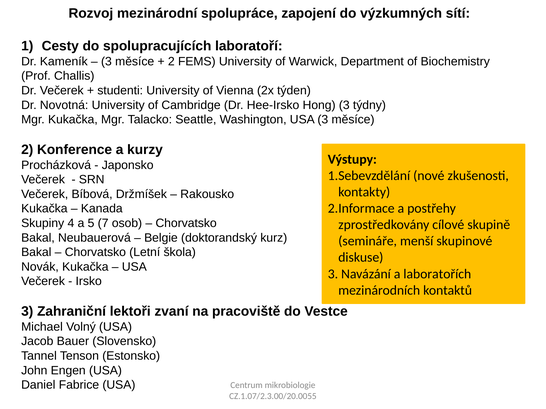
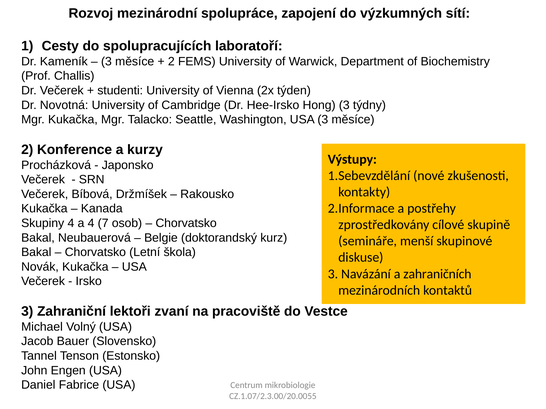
a 5: 5 -> 4 (91, 223)
laboratořích: laboratořích -> zahraničních (437, 274)
